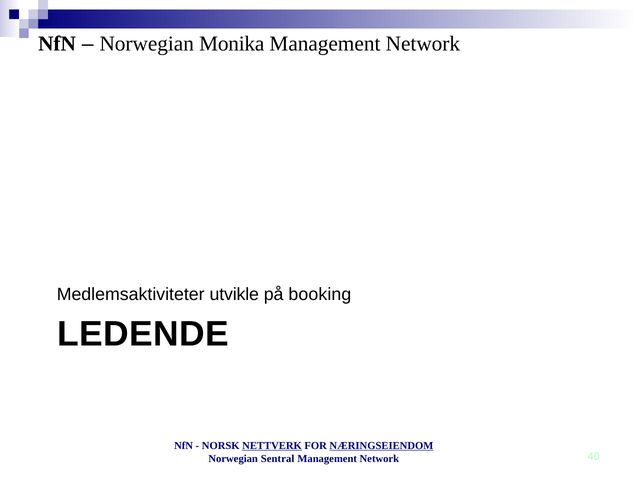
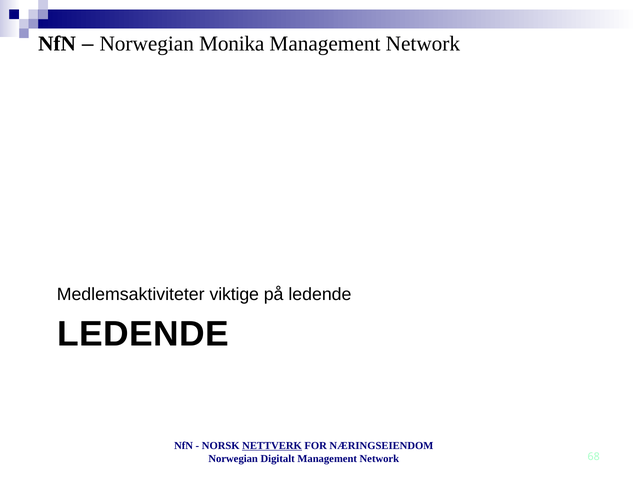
utvikle: utvikle -> viktige (234, 295)
på booking: booking -> ledende (320, 295)
NÆRINGSEIENDOM underline: present -> none (381, 446)
Sentral: Sentral -> Digitalt (278, 459)
40: 40 -> 68 (594, 457)
